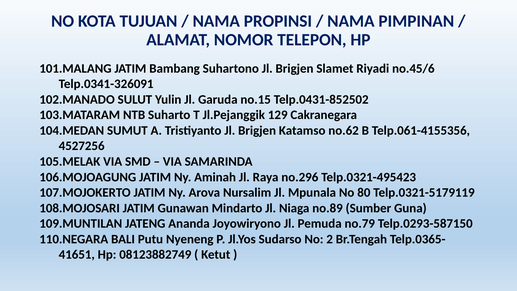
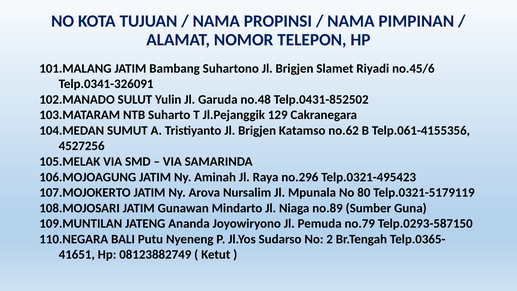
no.15: no.15 -> no.48 (256, 99)
